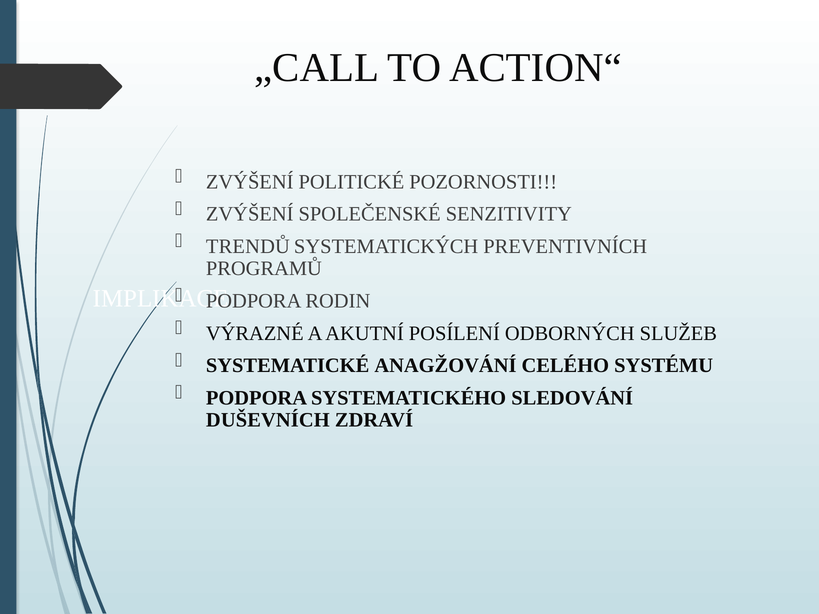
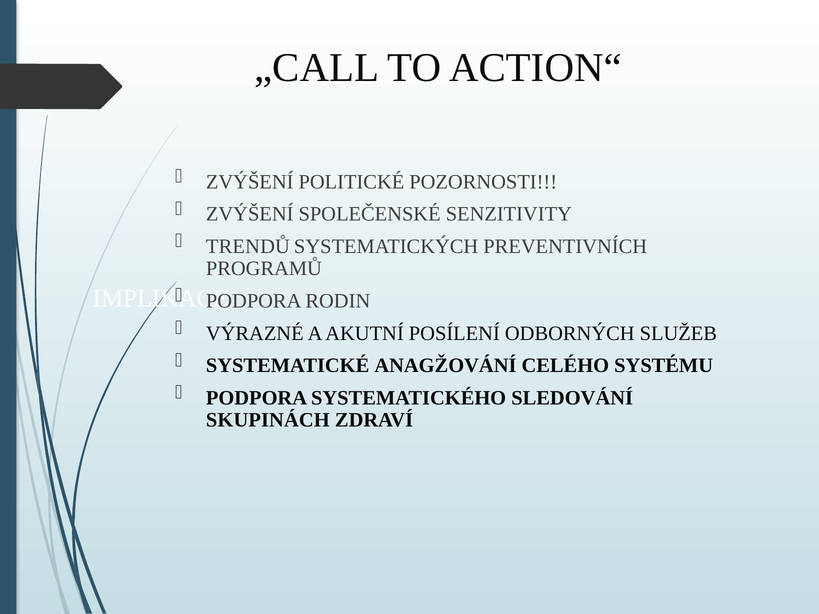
DUŠEVNÍCH: DUŠEVNÍCH -> SKUPINÁCH (268, 420)
